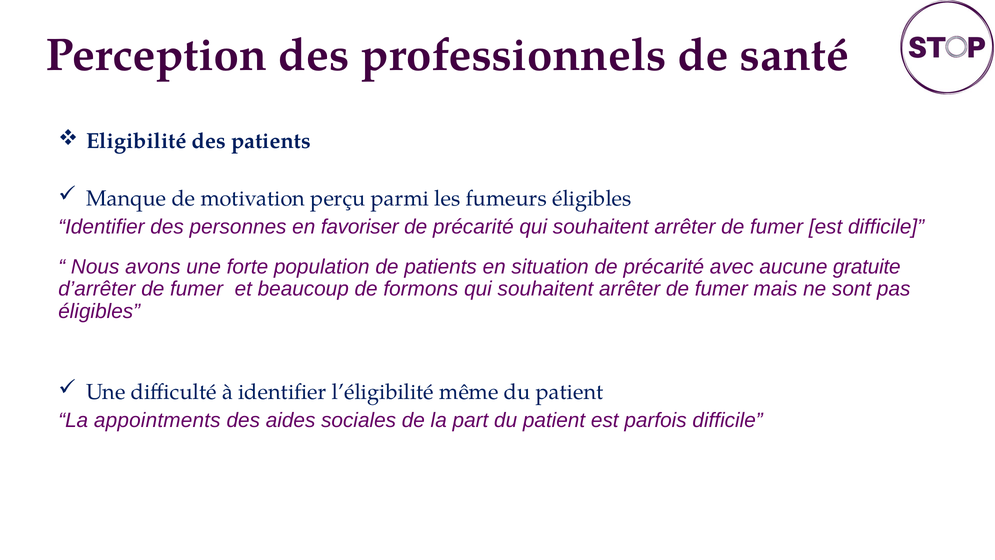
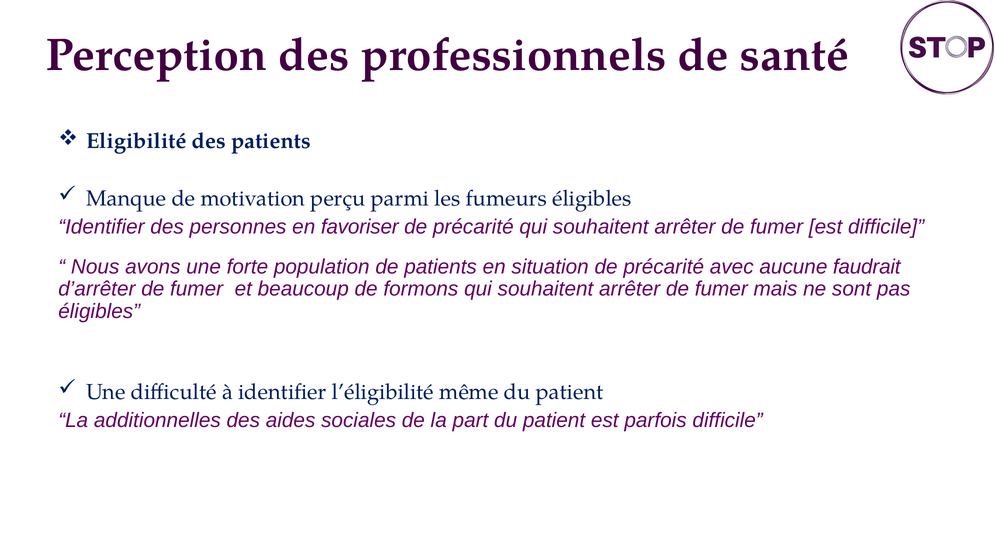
gratuite: gratuite -> faudrait (867, 267)
appointments: appointments -> additionnelles (157, 420)
